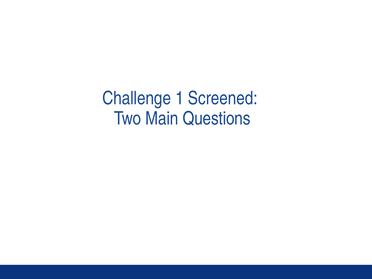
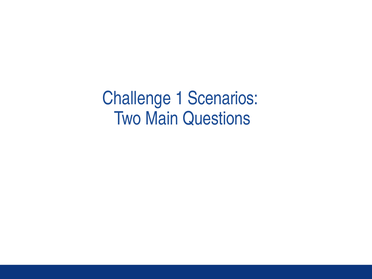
Screened: Screened -> Scenarios (223, 98)
